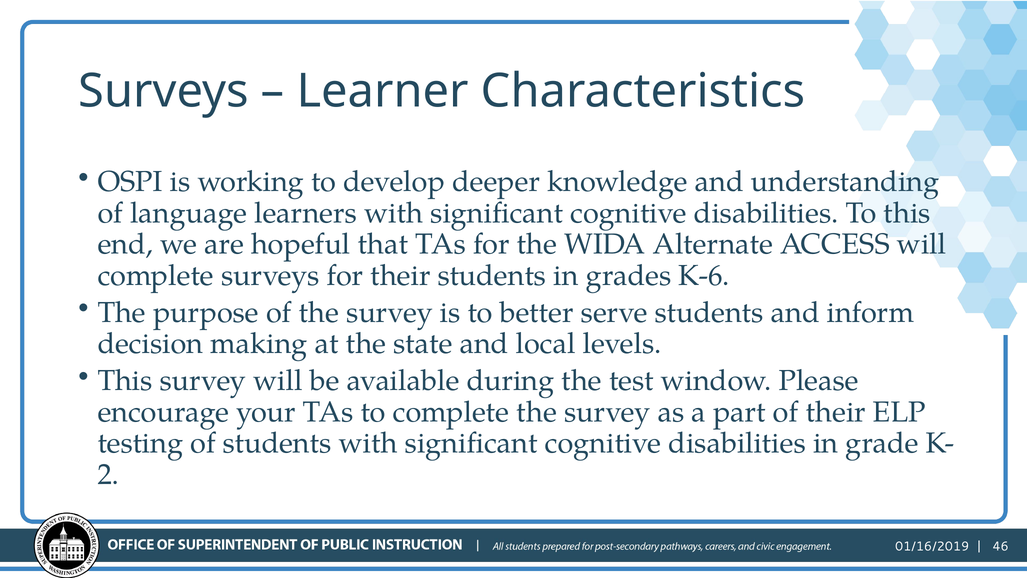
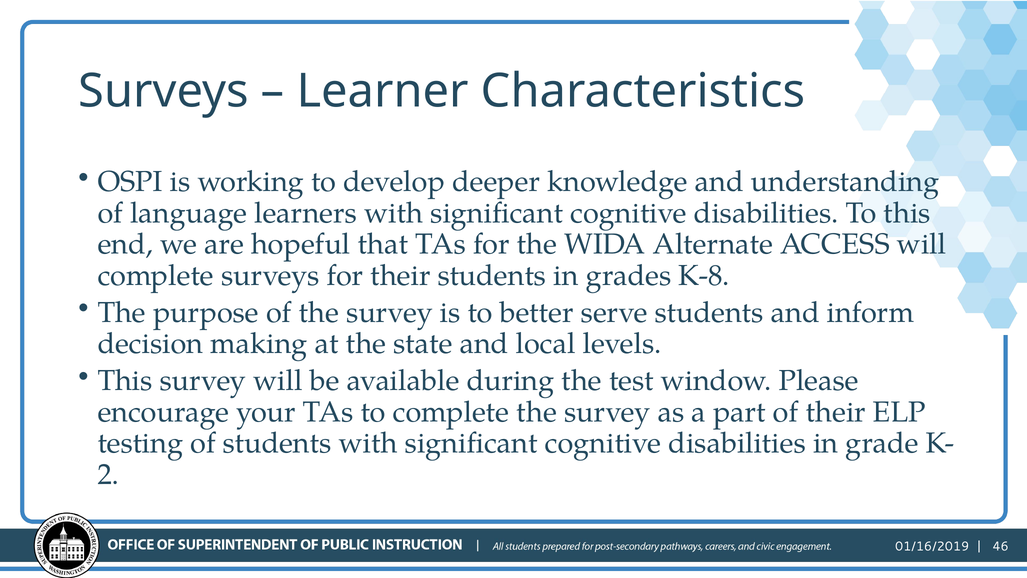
K-6: K-6 -> K-8 (704, 276)
